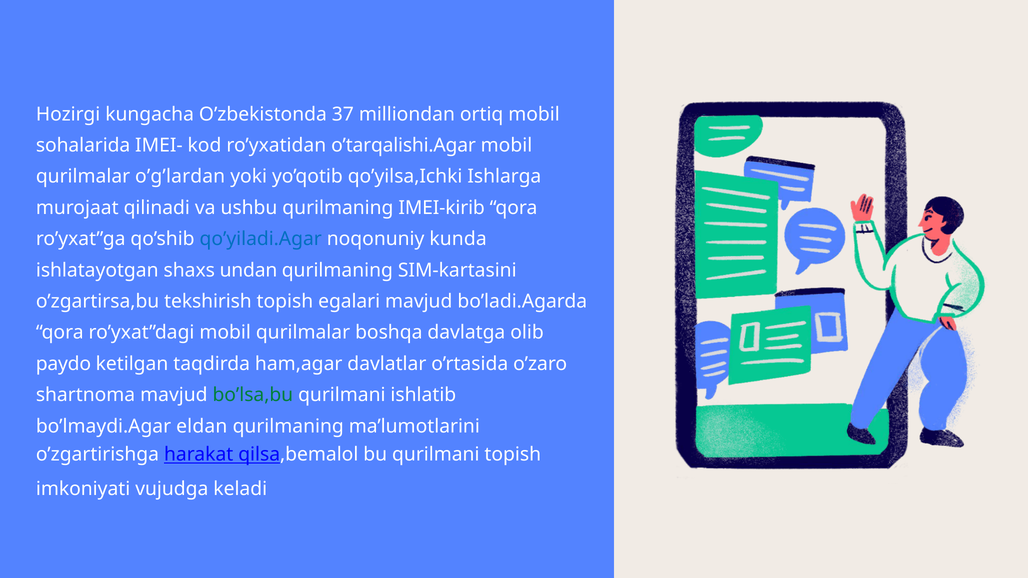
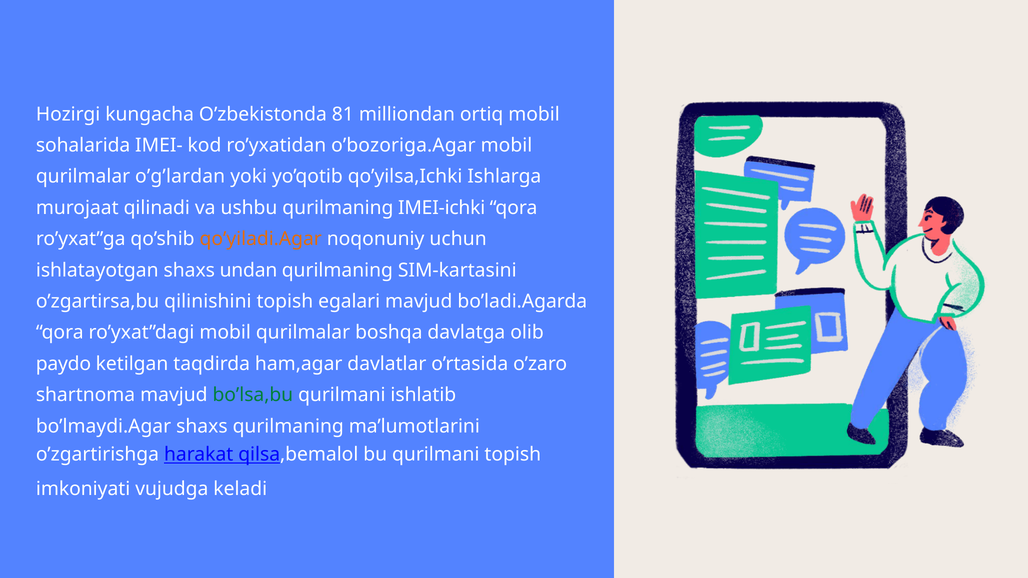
37: 37 -> 81 (343, 114)
o’tarqalishi.Agar: o’tarqalishi.Agar -> o’bozoriga.Agar (403, 145)
IMEI-kirib: IMEI-kirib -> IMEI-ichki (442, 208)
qo’yiladi.Agar colour: blue -> orange (261, 239)
kunda: kunda -> uchun (458, 239)
tekshirish: tekshirish -> qilinishini (208, 302)
bo’lmaydi.Agar eldan: eldan -> shaxs (202, 426)
